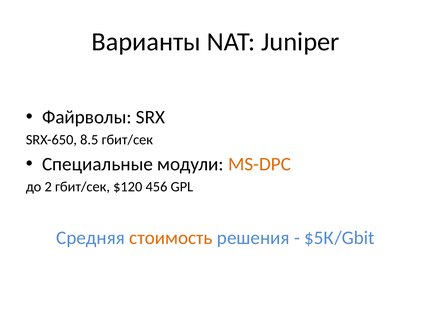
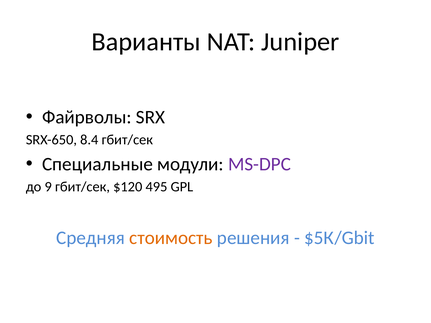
8.5: 8.5 -> 8.4 (89, 140)
MS-DPC colour: orange -> purple (260, 164)
2: 2 -> 9 (48, 187)
456: 456 -> 495 (156, 187)
